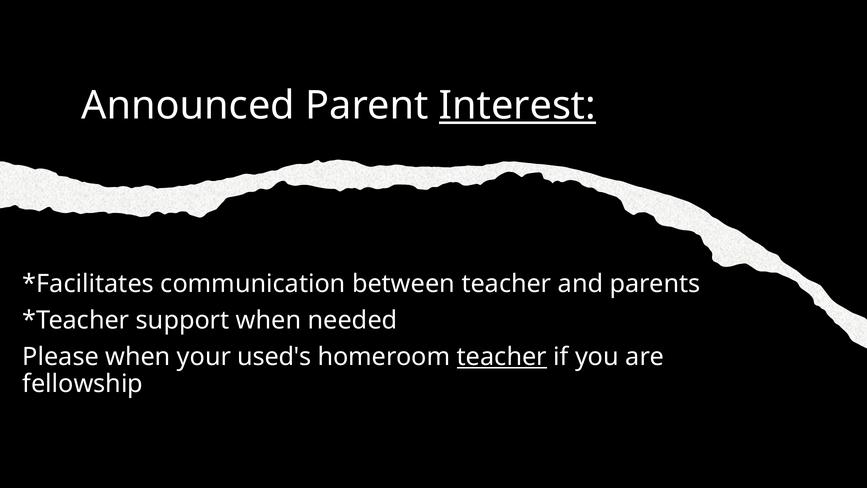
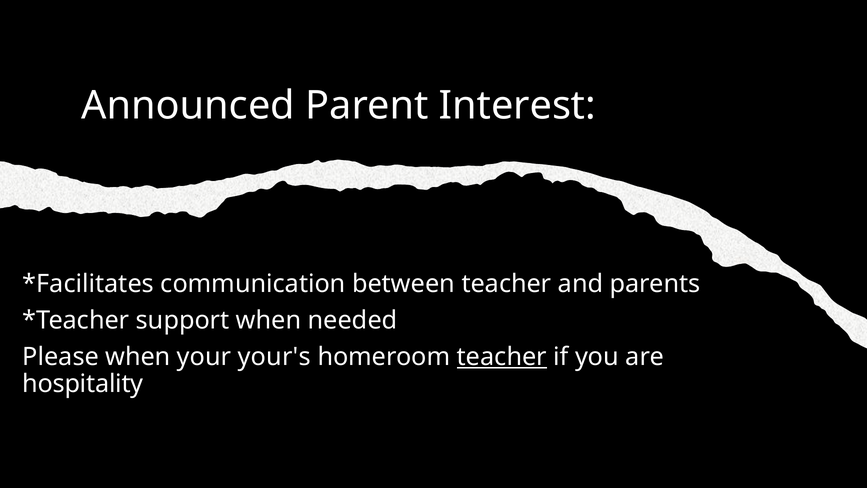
Interest underline: present -> none (517, 105)
used's: used's -> your's (274, 356)
fellowship: fellowship -> hospitality (83, 384)
